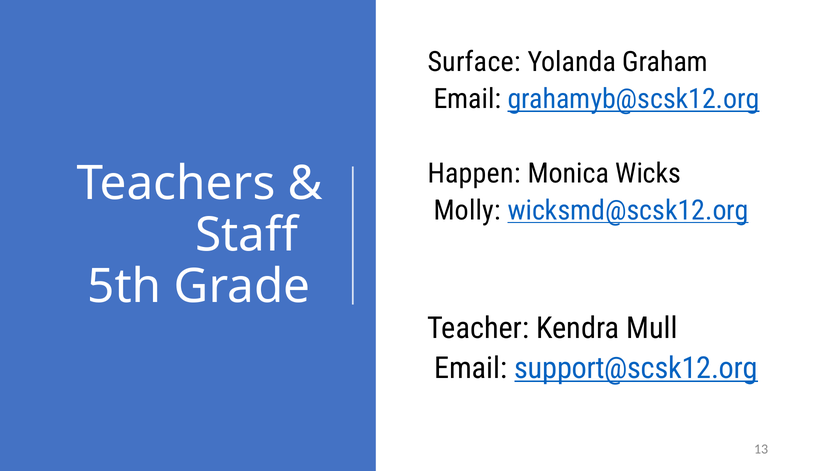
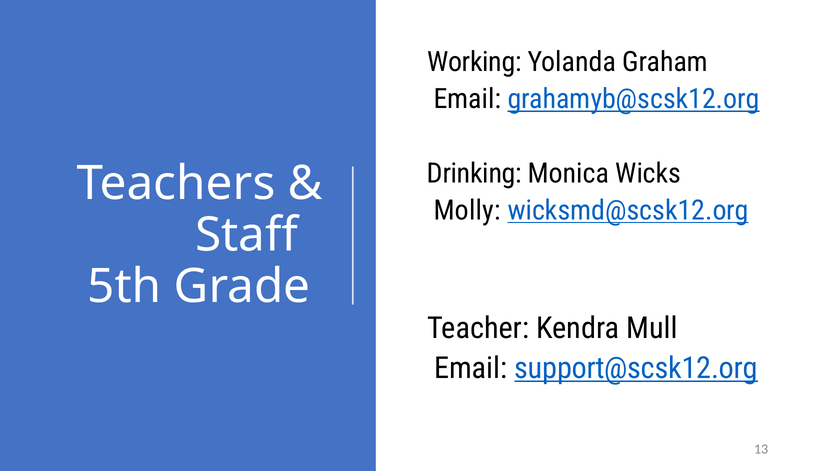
Surface: Surface -> Working (474, 62)
Happen: Happen -> Drinking (474, 174)
